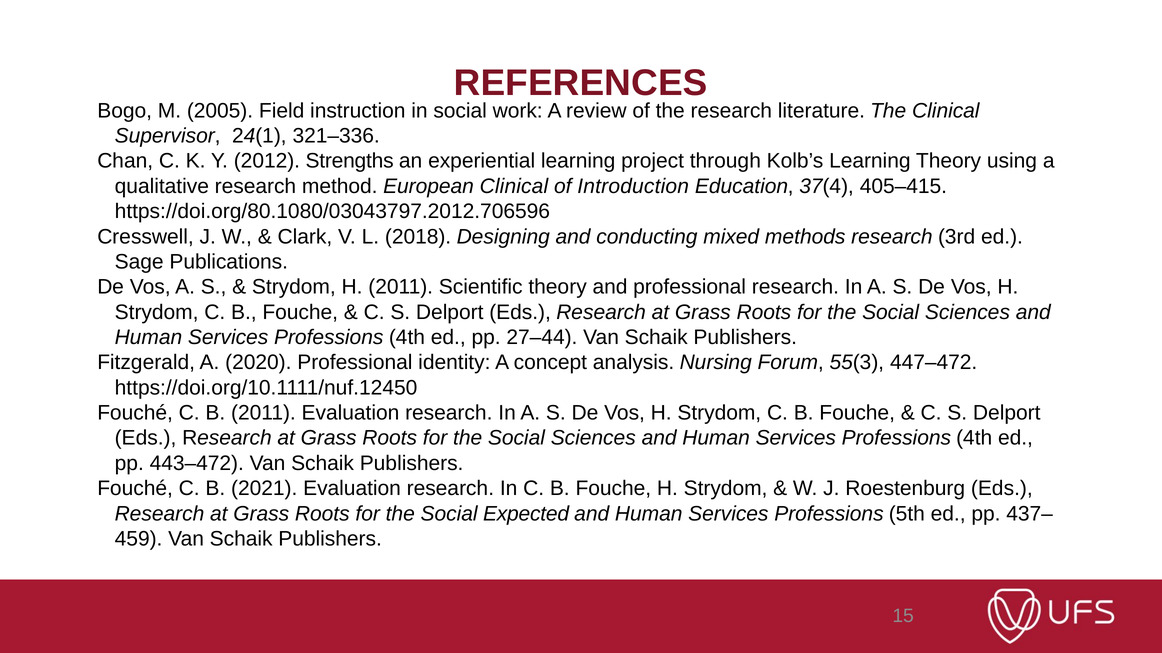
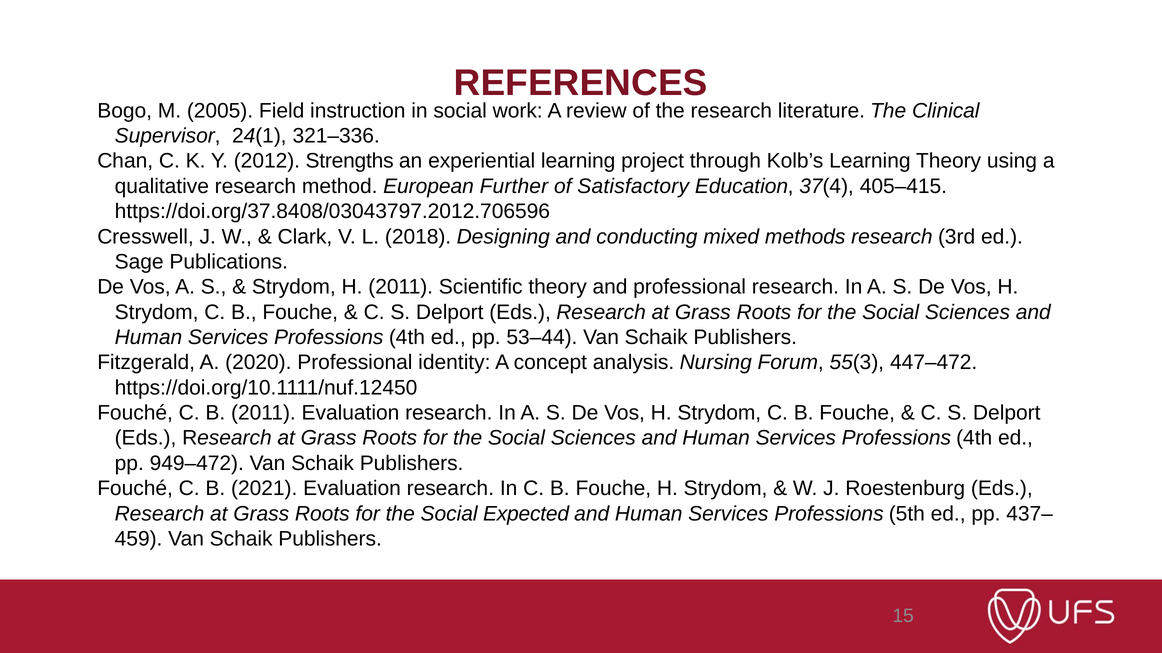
European Clinical: Clinical -> Further (514, 186)
Introduction: Introduction -> Satisfactory (633, 186)
https://doi.org/80.1080/03043797.2012.706596: https://doi.org/80.1080/03043797.2012.706596 -> https://doi.org/37.8408/03043797.2012.706596 (332, 212)
27–44: 27–44 -> 53–44 (542, 338)
443–472: 443–472 -> 949–472 (197, 464)
